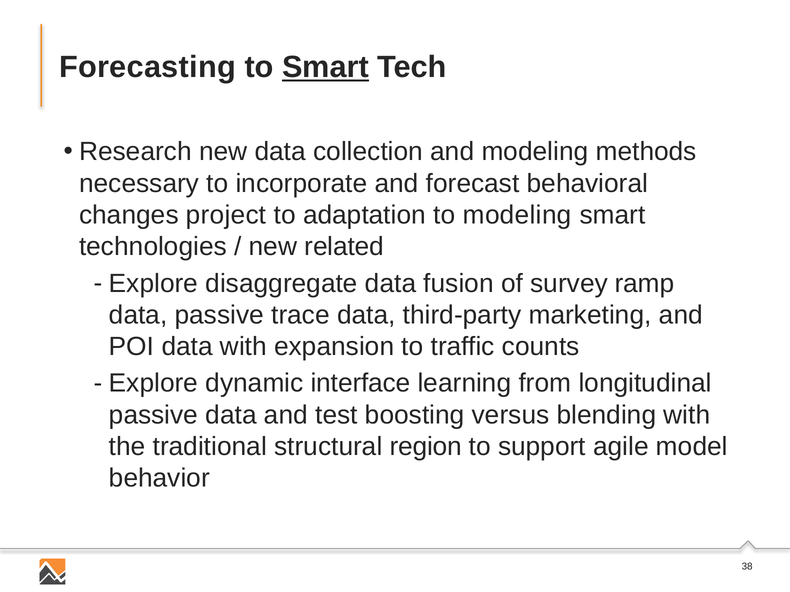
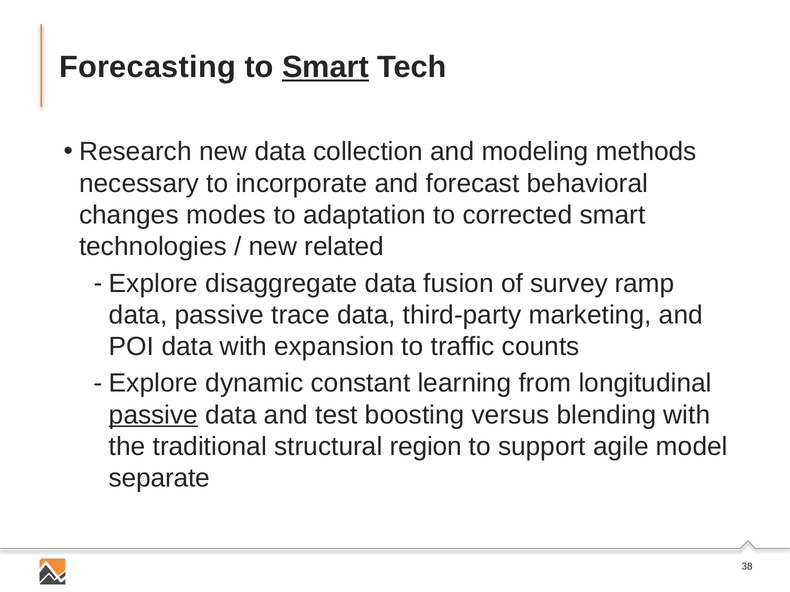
project: project -> modes (226, 215)
to modeling: modeling -> corrected (517, 215)
interface: interface -> constant (361, 384)
passive underline: none -> present (154, 415)
behavior: behavior -> separate (159, 478)
